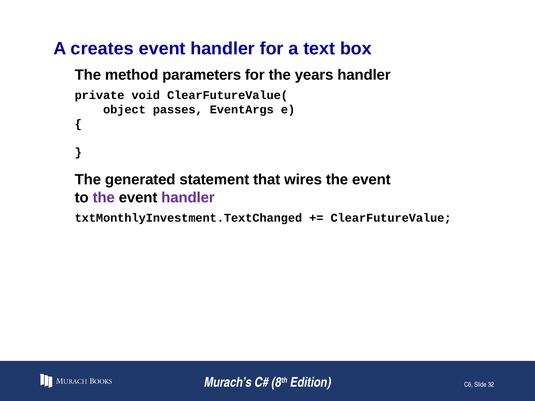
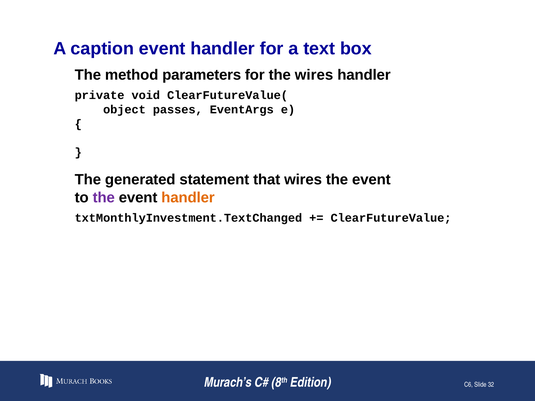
creates: creates -> caption (102, 49)
the years: years -> wires (314, 75)
handler colour: purple -> orange (188, 198)
